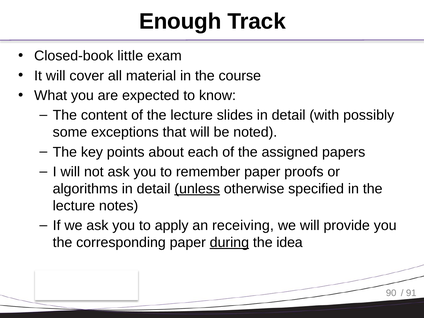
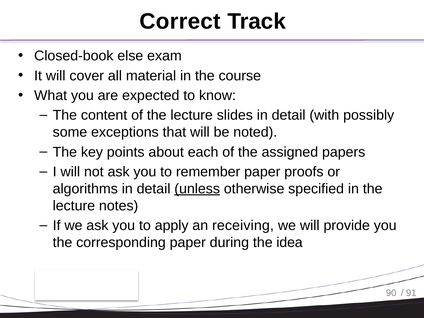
Enough: Enough -> Correct (180, 22)
little: little -> else (130, 56)
during underline: present -> none (229, 242)
